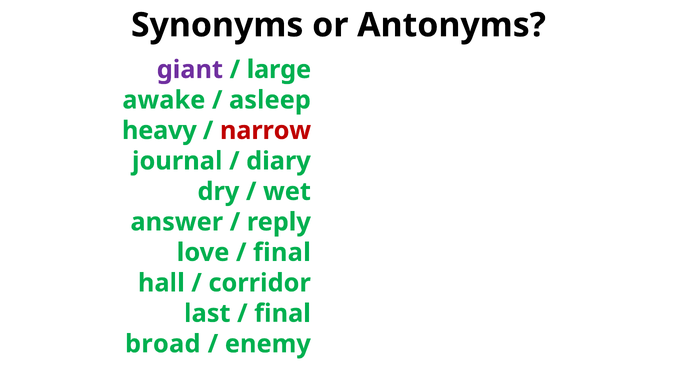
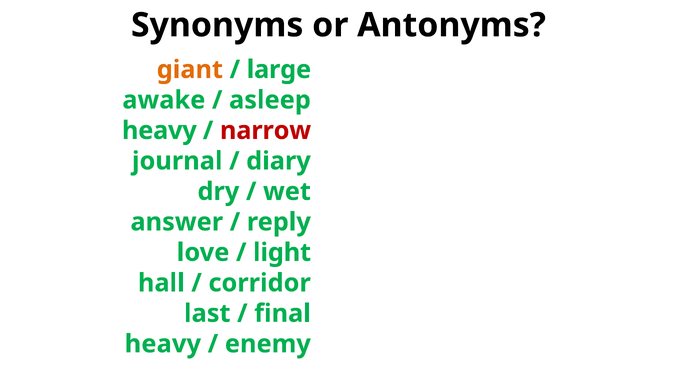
giant colour: purple -> orange (190, 70)
final: final -> light (282, 252)
broad: broad -> heavy (163, 344)
